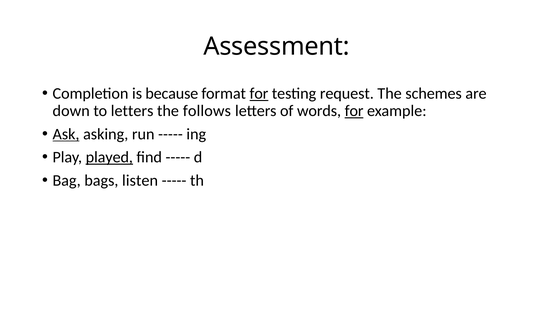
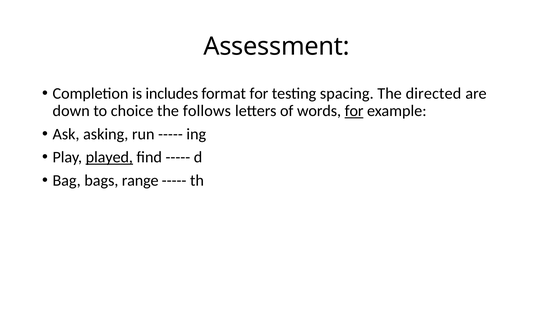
because: because -> includes (172, 93)
for underline: present -> none (259, 93)
request: request -> spacing (347, 93)
schemes: schemes -> directed (433, 93)
to letters: letters -> choice (132, 111)
Ask underline: present -> none (66, 134)
listen: listen -> range (140, 180)
